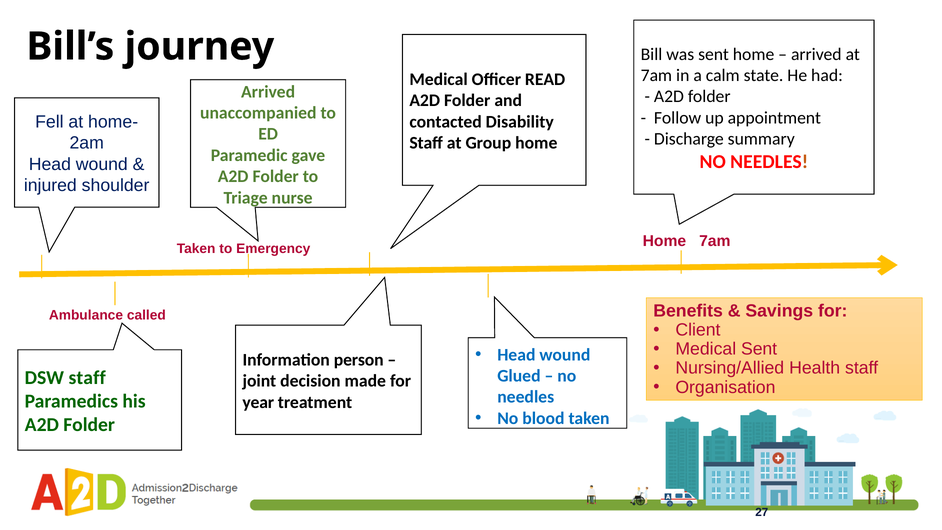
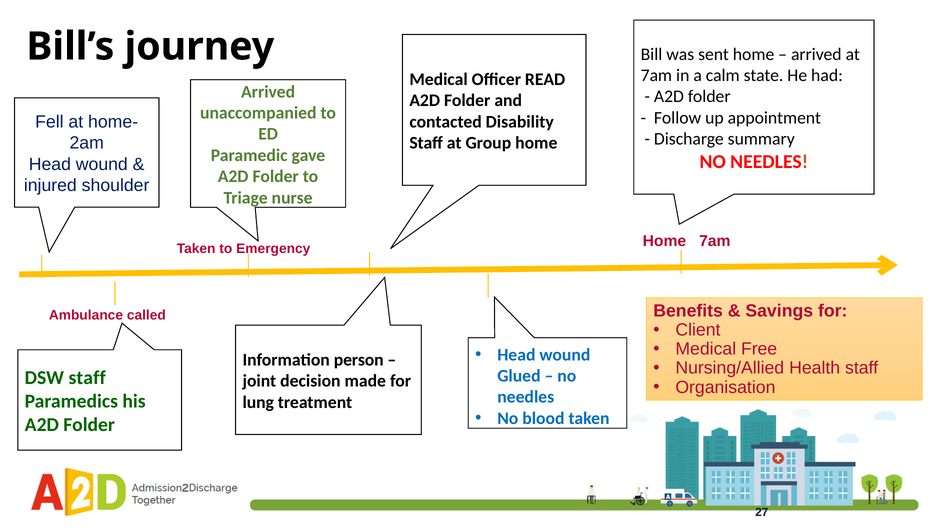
Medical Sent: Sent -> Free (759, 349)
year: year -> lung (258, 402)
